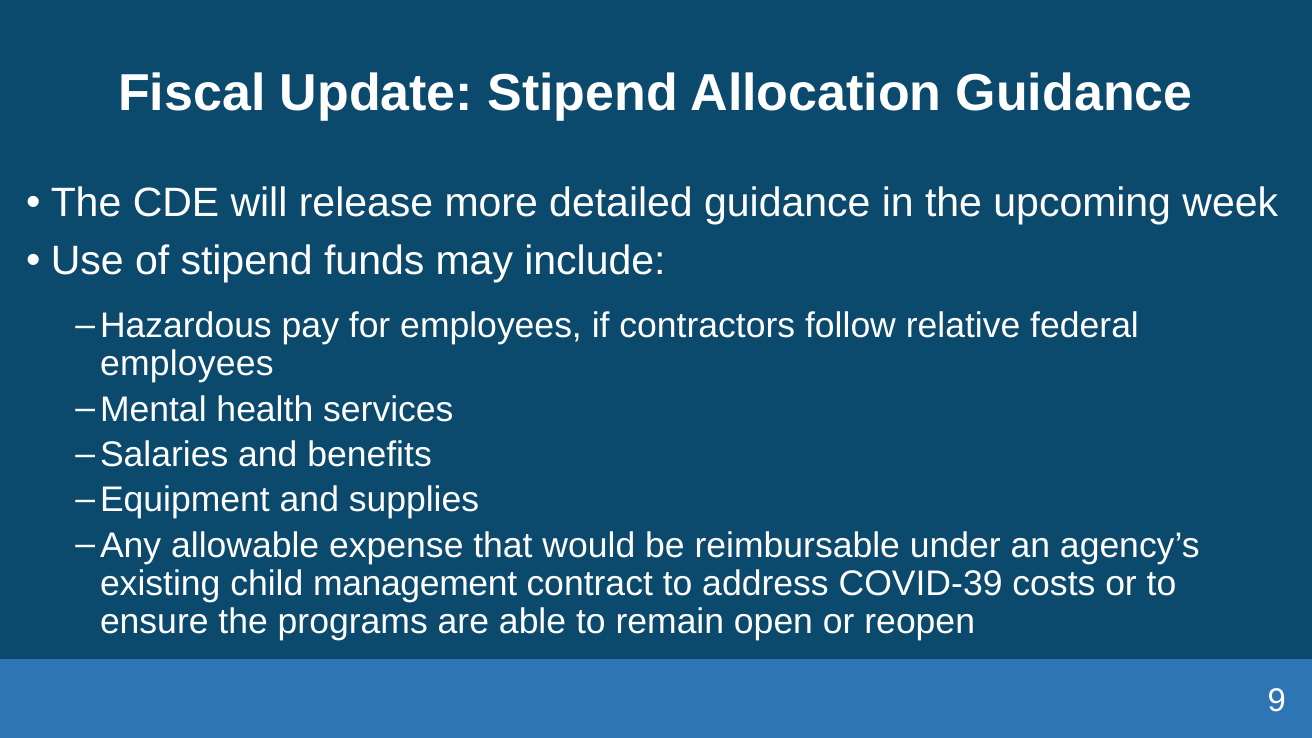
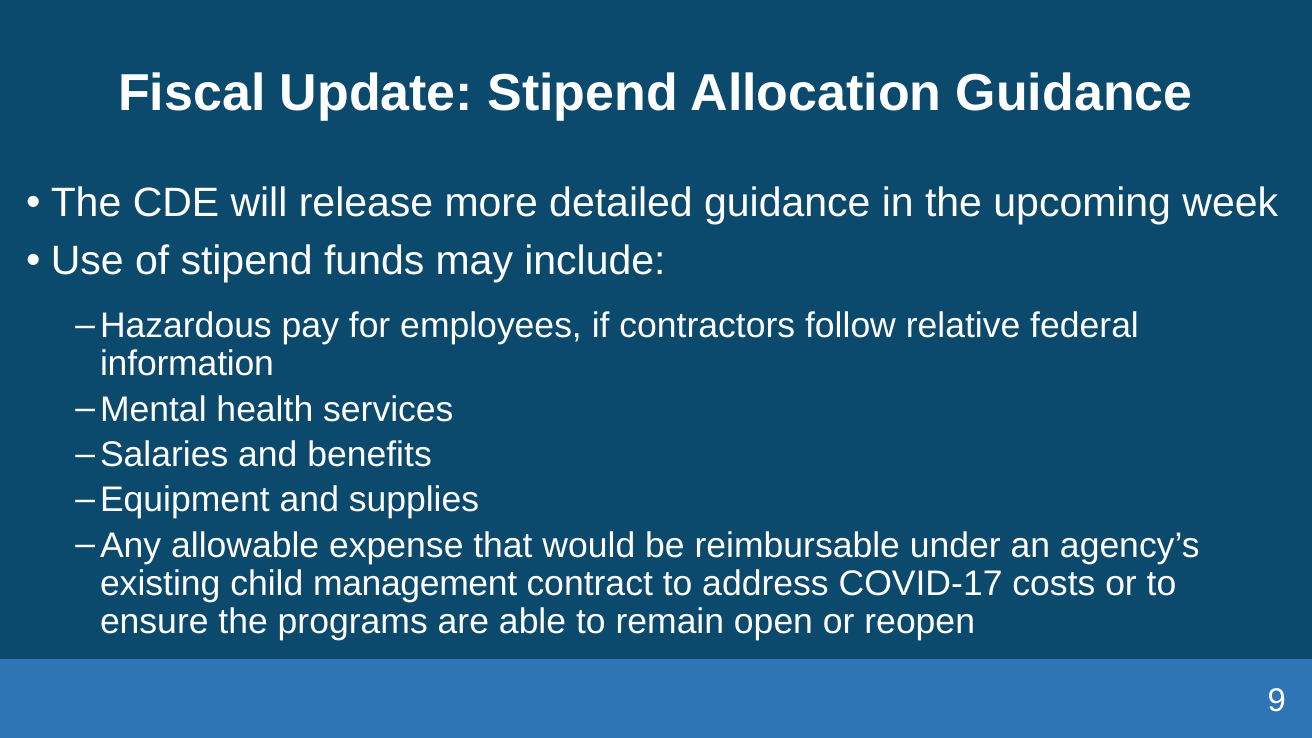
employees: employees -> information (187, 364)
COVID-39: COVID-39 -> COVID-17 (921, 584)
